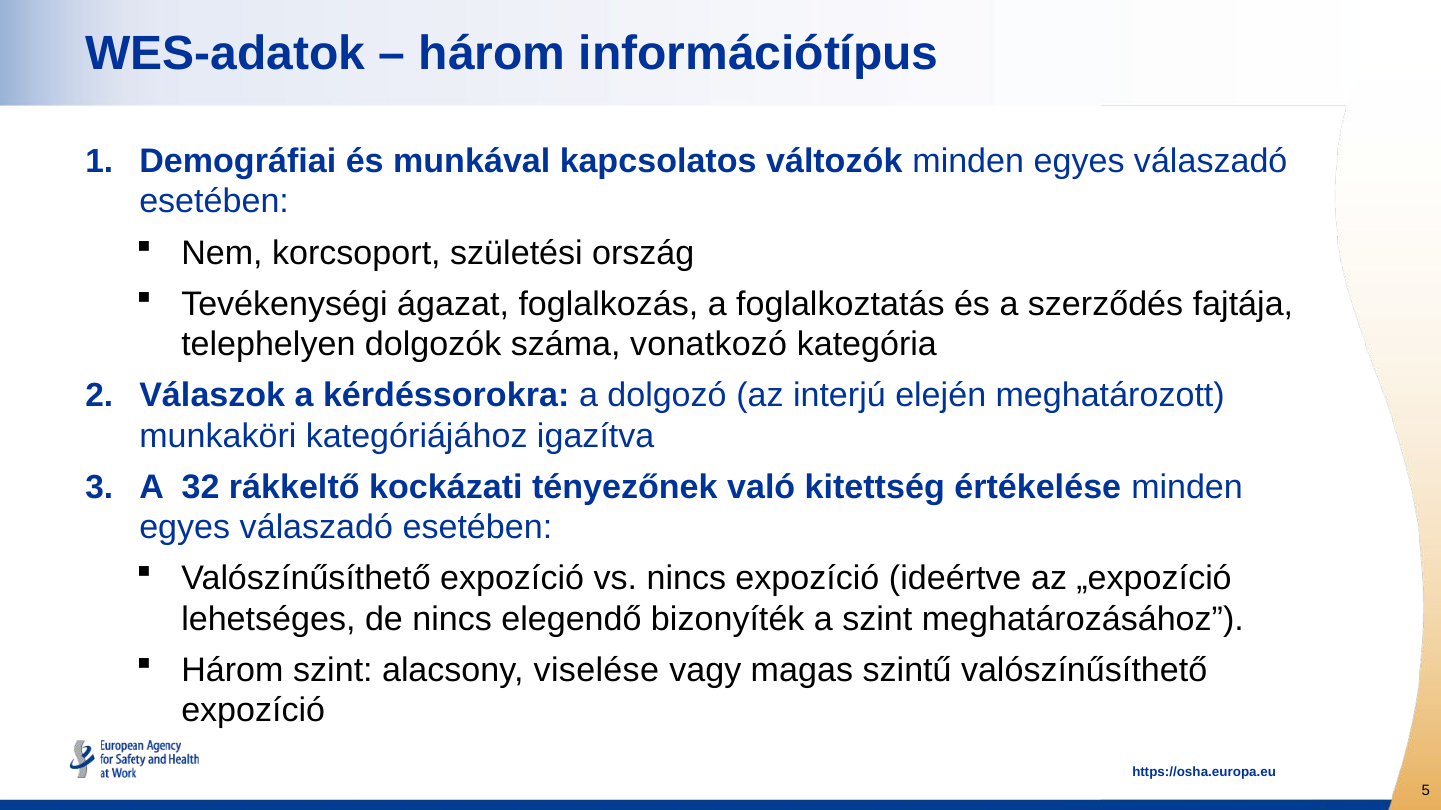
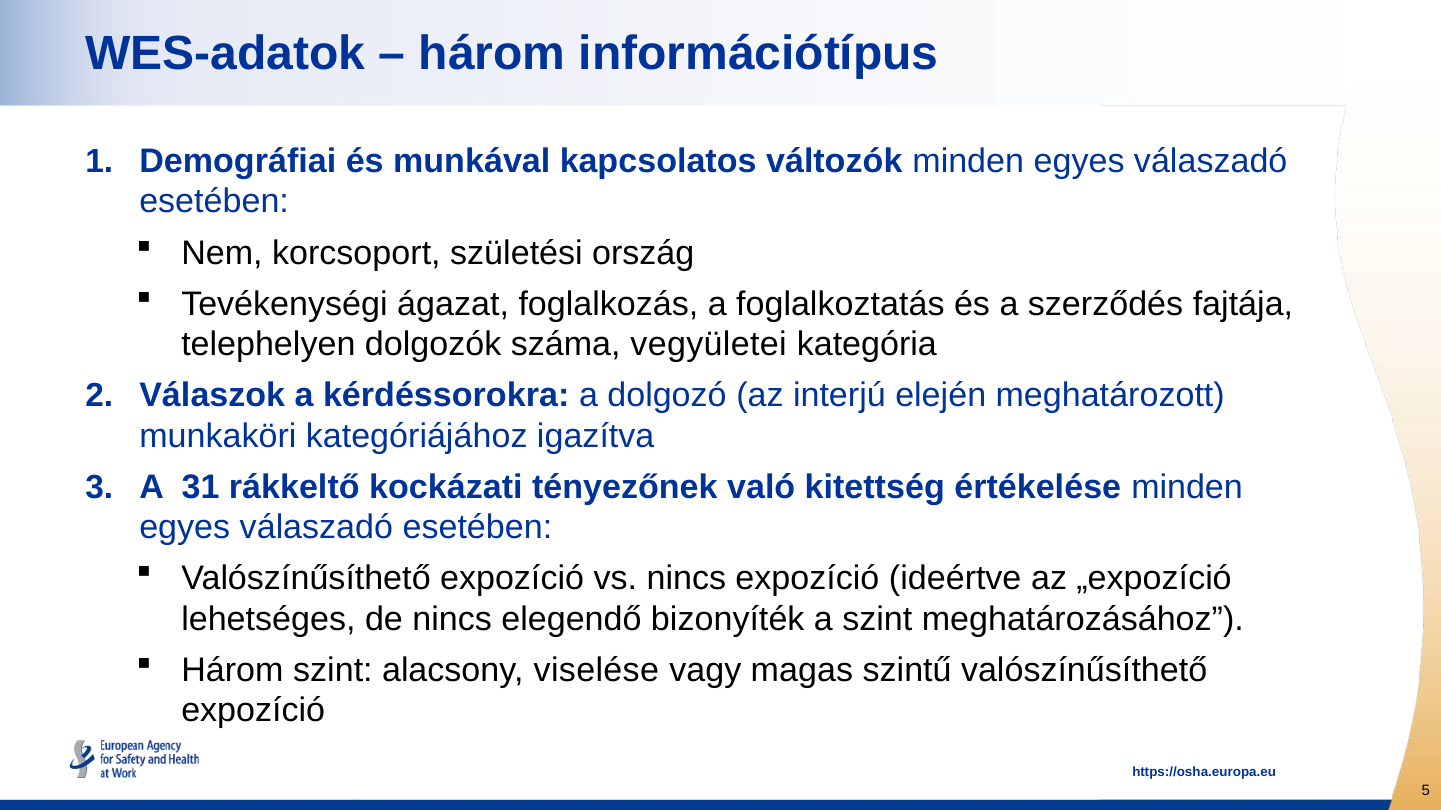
vonatkozó: vonatkozó -> vegyületei (709, 345)
32: 32 -> 31 (201, 487)
